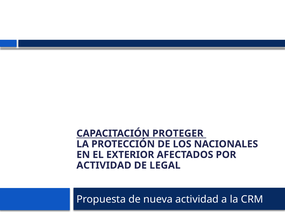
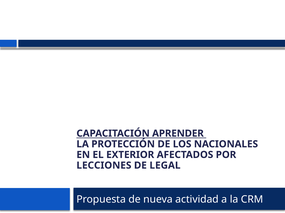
PROTEGER: PROTEGER -> APRENDER (178, 134)
ACTIVIDAD: ACTIVIDAD -> LECCIONES (104, 166)
